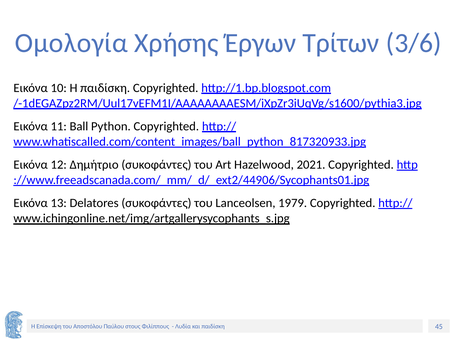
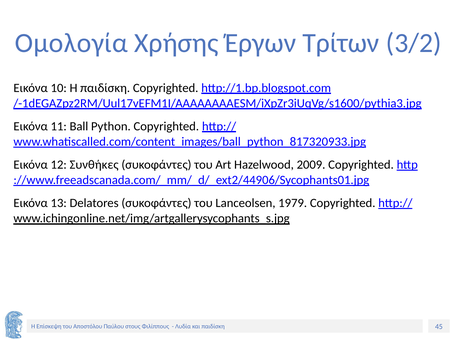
3/6: 3/6 -> 3/2 (414, 43)
Δημήτριο: Δημήτριο -> Συνθήκες (94, 165)
2021: 2021 -> 2009 (311, 165)
